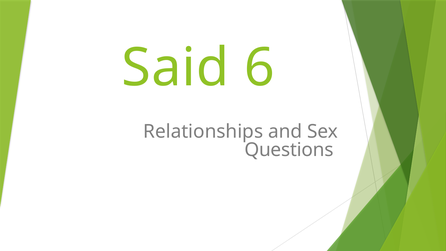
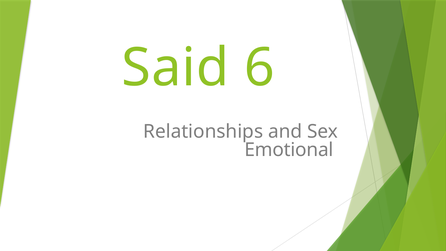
Questions: Questions -> Emotional (289, 150)
